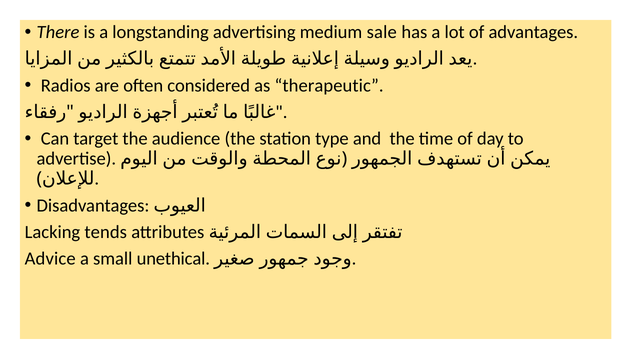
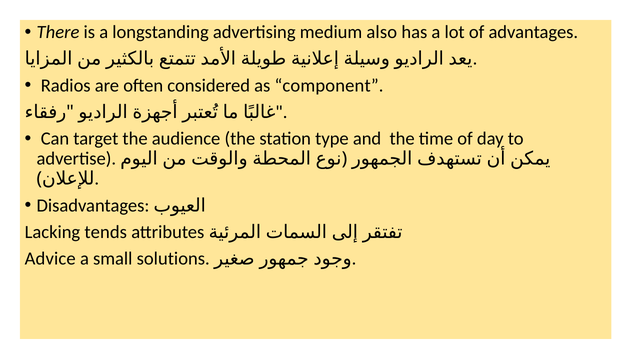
sale: sale -> also (382, 32)
therapeutic: therapeutic -> component (329, 85)
unethical: unethical -> solutions (173, 259)
